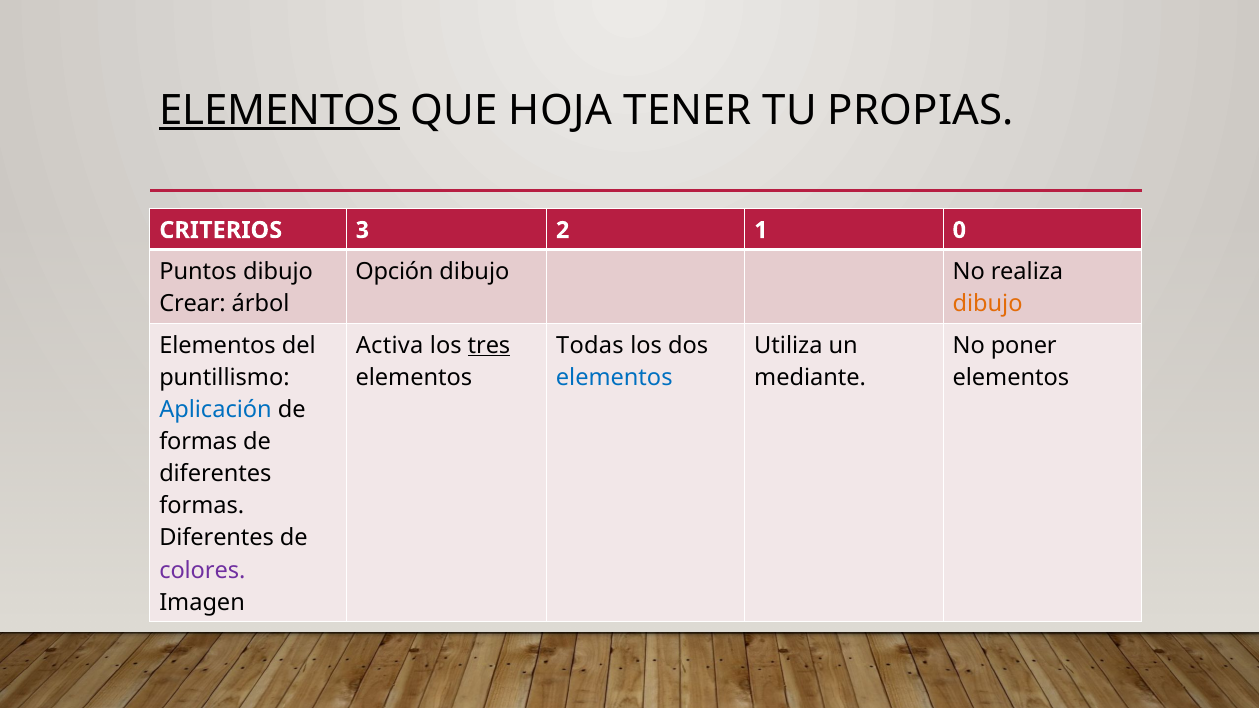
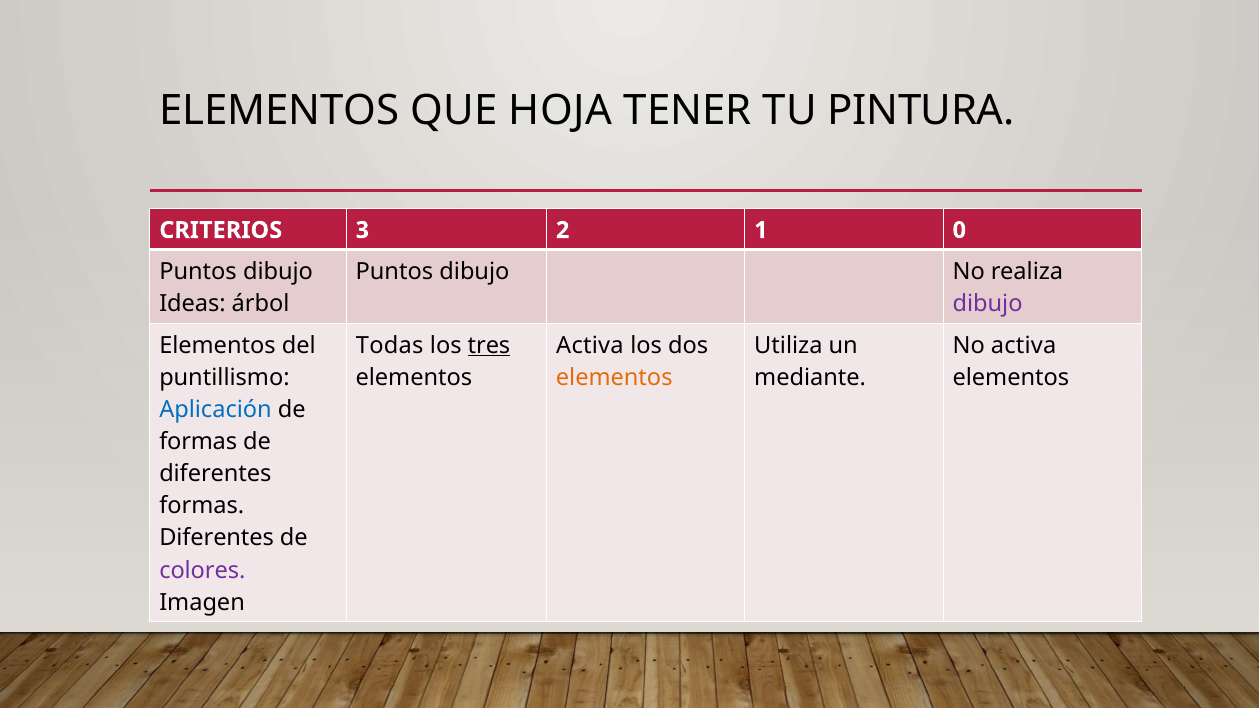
ELEMENTOS underline: present -> none (280, 110)
PROPIAS: PROPIAS -> PINTURA (921, 110)
Opción: Opción -> Puntos (394, 272)
Crear: Crear -> Ideas (192, 304)
dibujo colour: orange -> purple (988, 304)
Activa: Activa -> Todas (390, 346)
Todas: Todas -> Activa (590, 346)
No poner: poner -> activa (1024, 346)
elementos colour: blue -> orange (614, 378)
